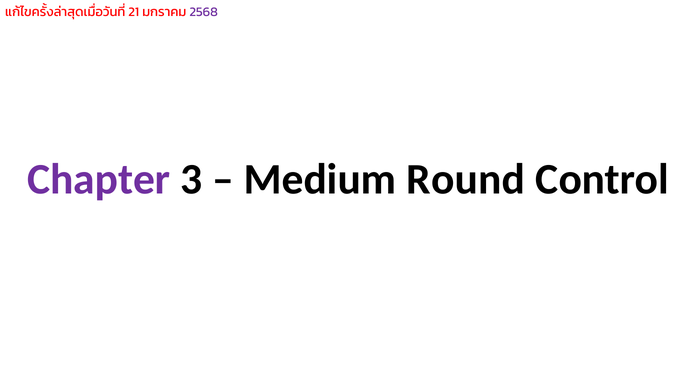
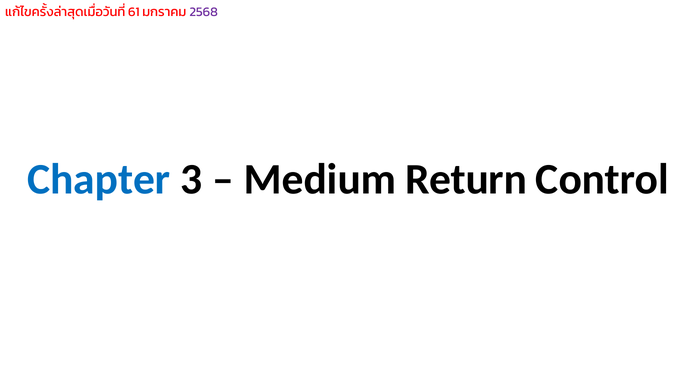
21: 21 -> 61 (134, 12)
Chapter colour: purple -> blue (99, 180)
Round: Round -> Return (466, 180)
